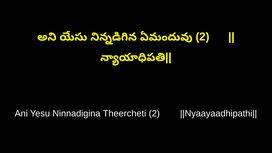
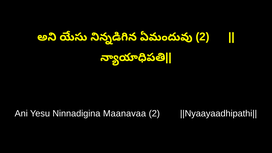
Theercheti: Theercheti -> Maanavaa (125, 114)
